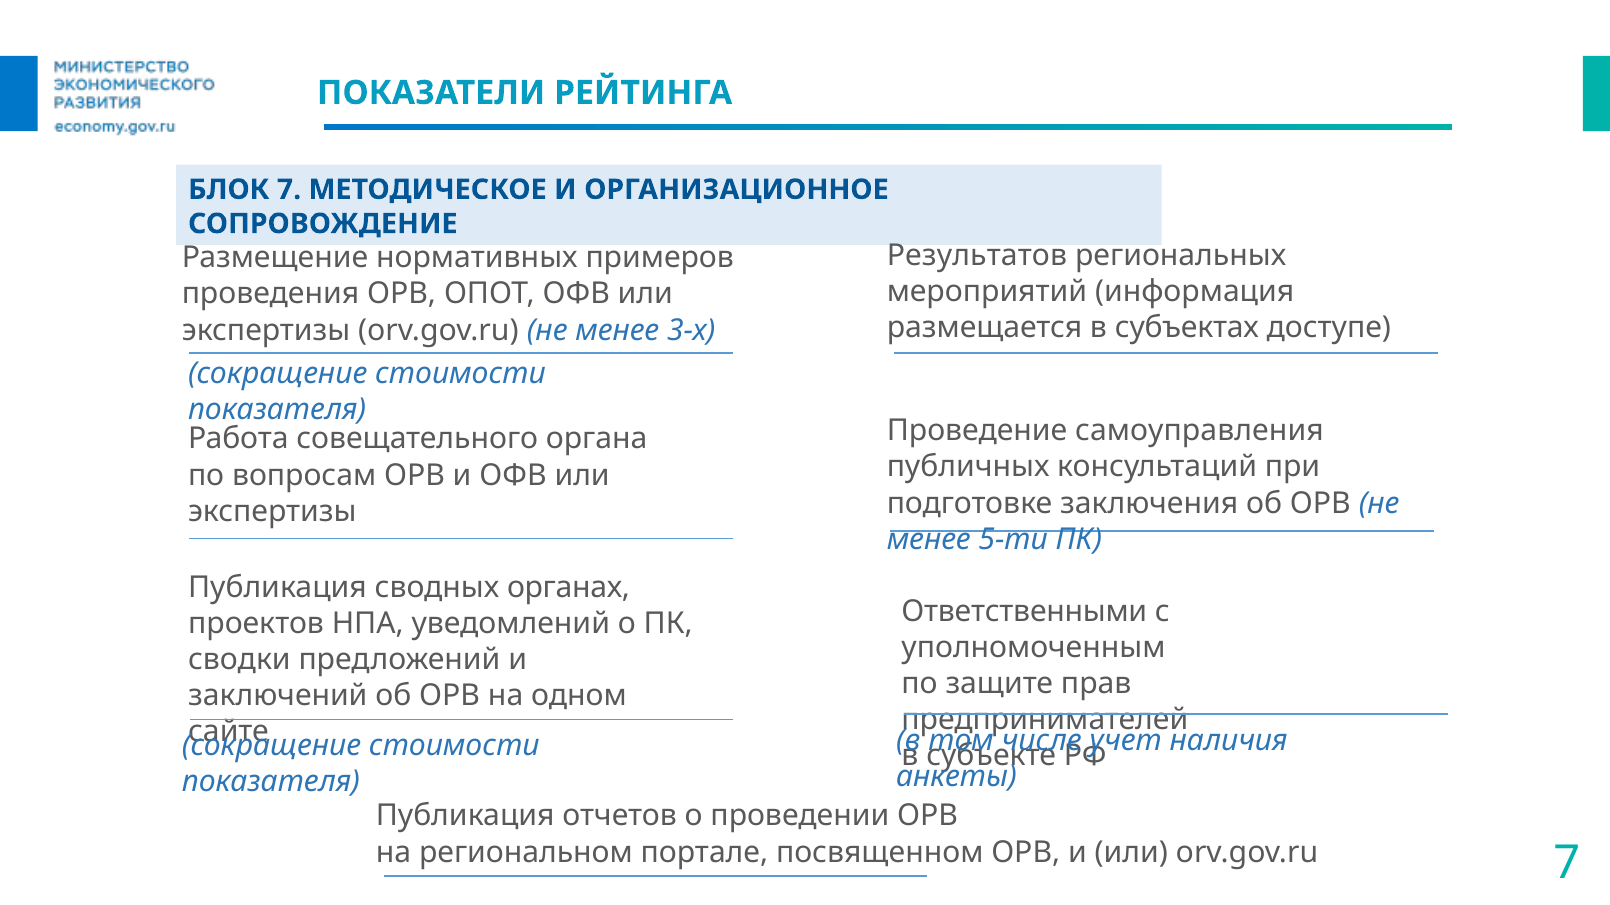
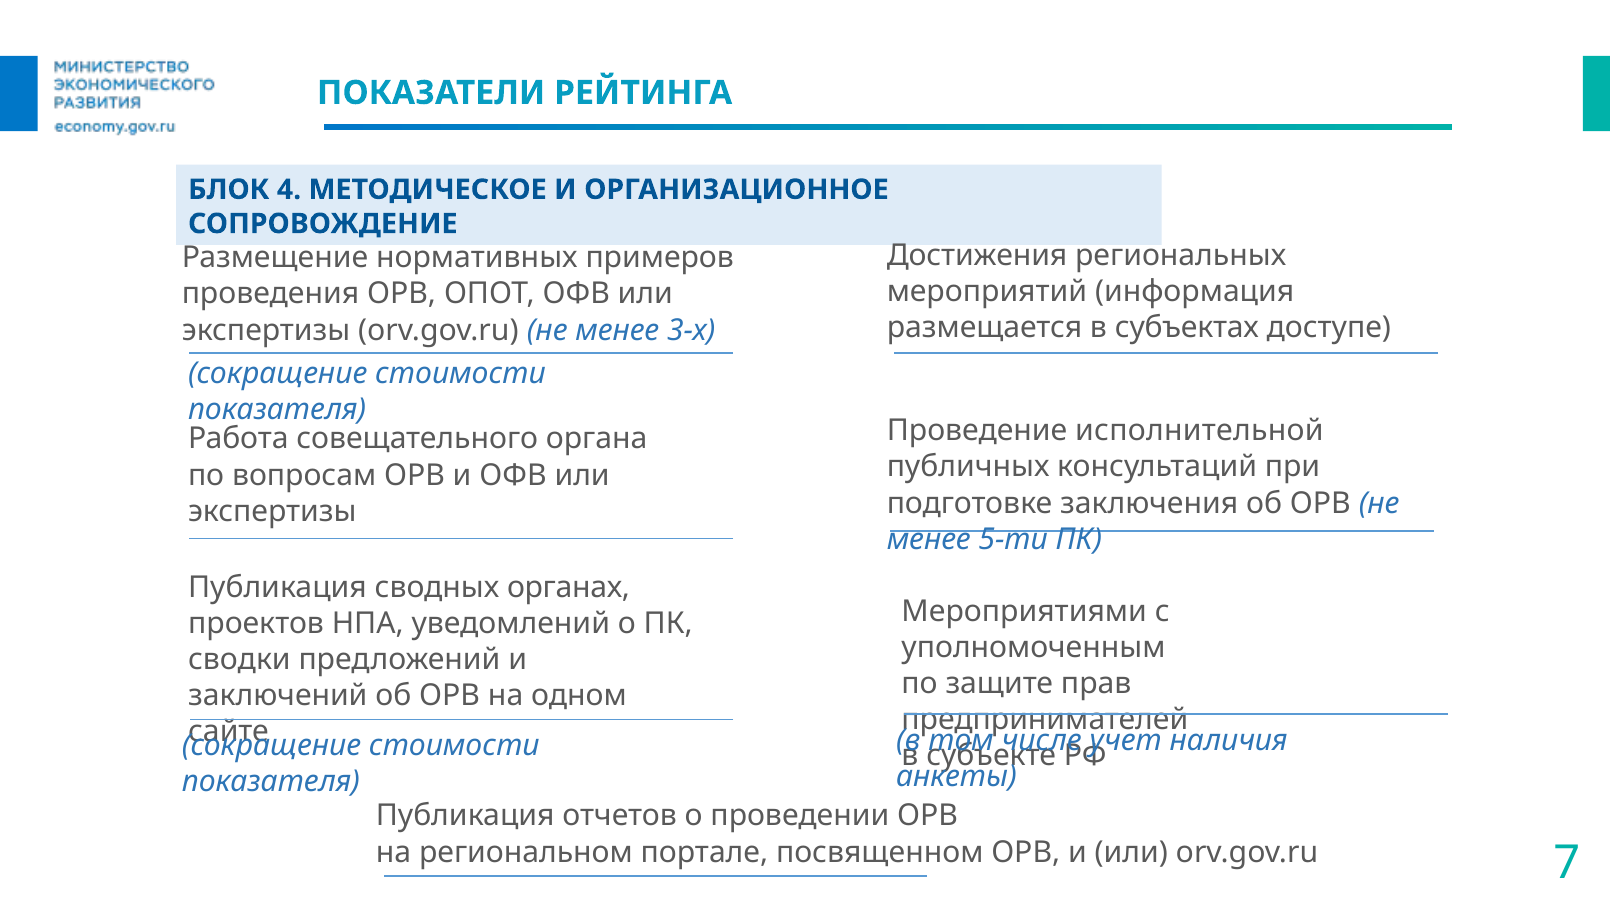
БЛОК 7: 7 -> 4 (289, 190)
Результатов: Результатов -> Достижения (977, 256)
самоуправления: самоуправления -> исполнительной (1199, 431)
Ответственными: Ответственными -> Мероприятиями (1024, 612)
